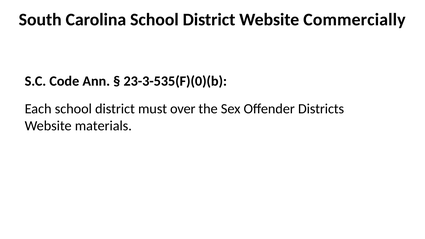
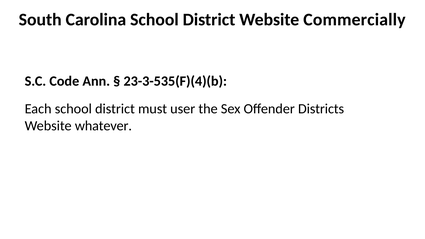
23-3-535(F)(0)(b: 23-3-535(F)(0)(b -> 23-3-535(F)(4)(b (175, 81)
over: over -> user (183, 109)
materials: materials -> whatever (103, 126)
